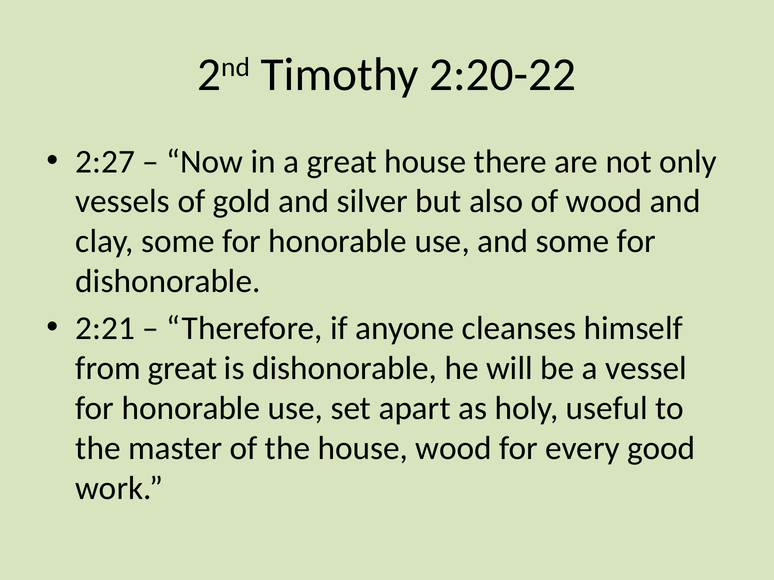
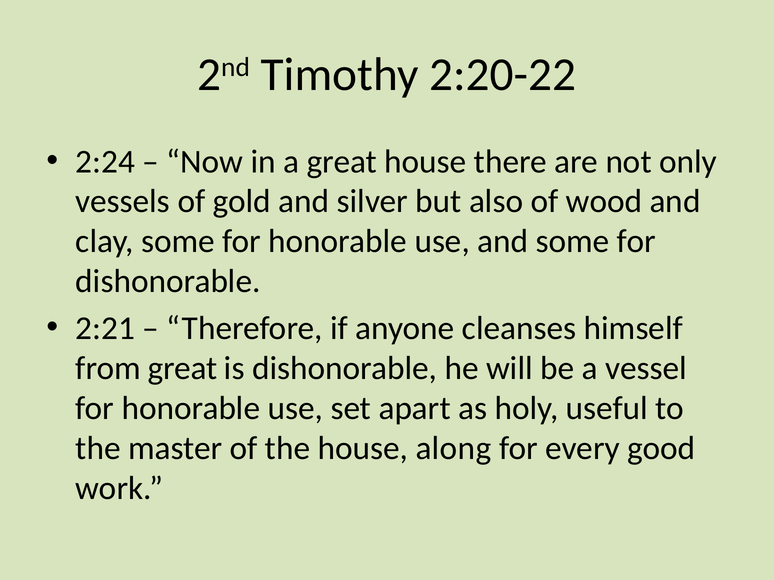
2:27: 2:27 -> 2:24 (105, 162)
house wood: wood -> along (453, 449)
